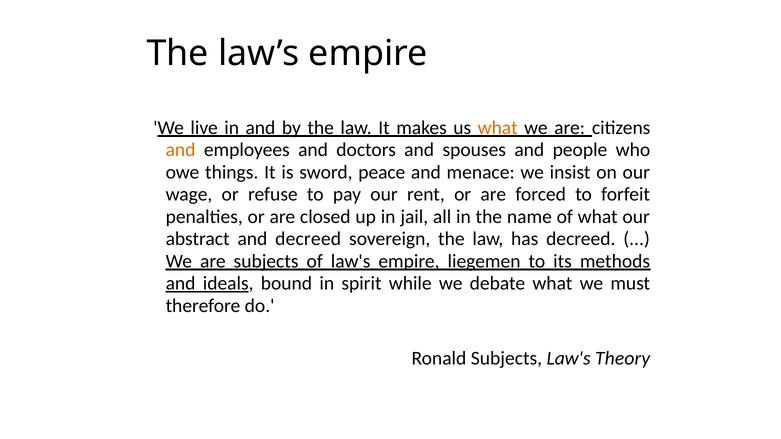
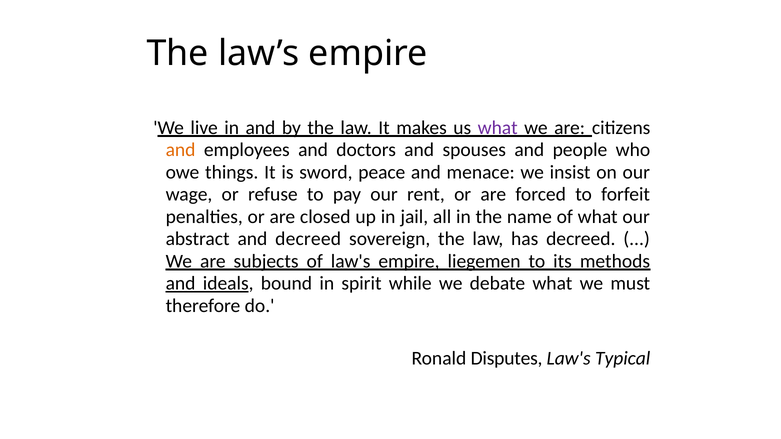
what colour: orange -> purple (498, 128)
Ronald Subjects: Subjects -> Disputes (507, 358)
Theory: Theory -> Typical (623, 358)
